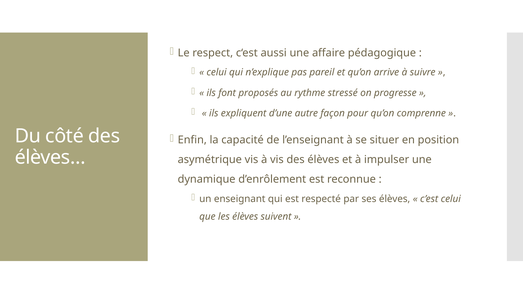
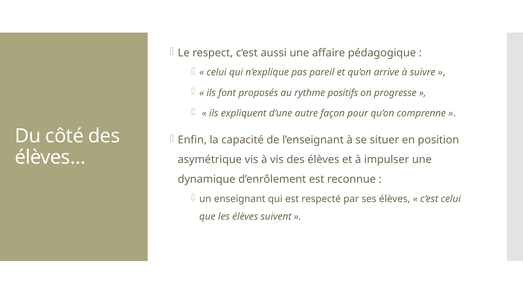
stressé: stressé -> positifs (343, 93)
